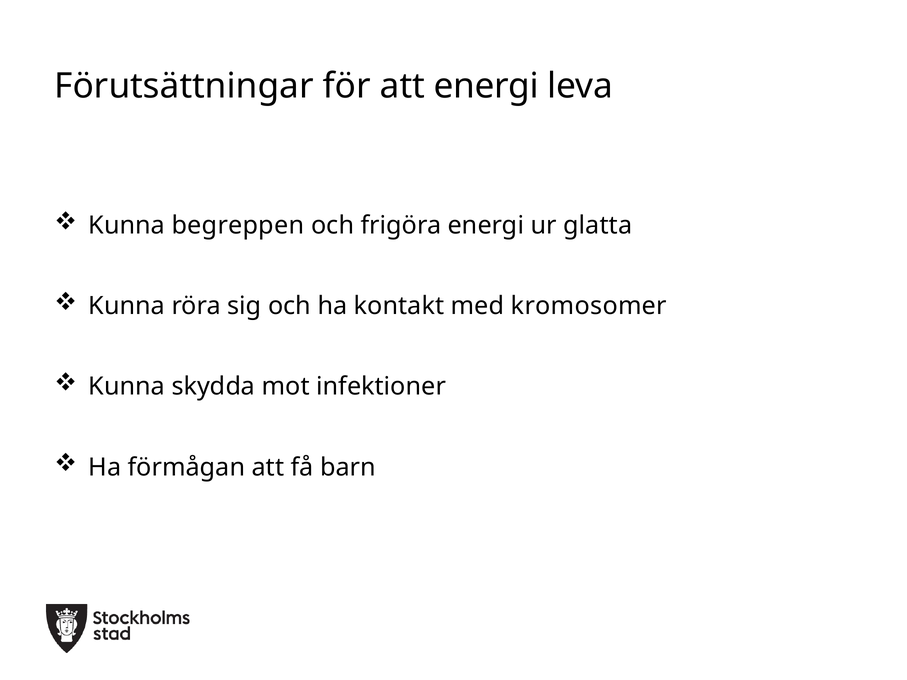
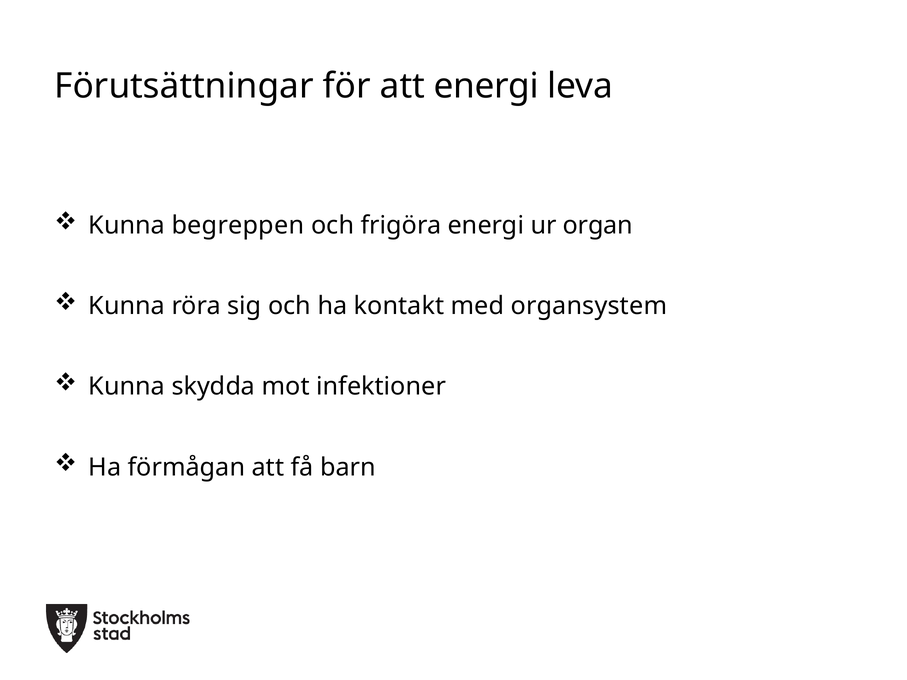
glatta: glatta -> organ (598, 226)
kromosomer: kromosomer -> organsystem (589, 306)
